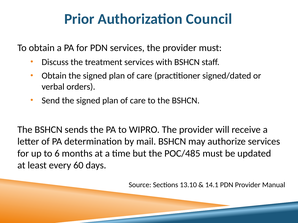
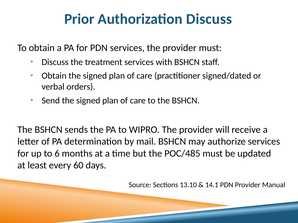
Authorization Council: Council -> Discuss (209, 19)
